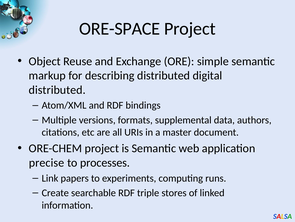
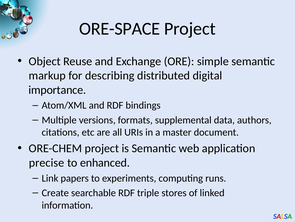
distributed: distributed -> importance (57, 90)
processes: processes -> enhanced (105, 162)
